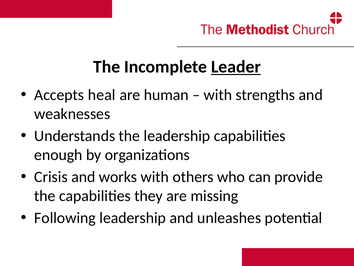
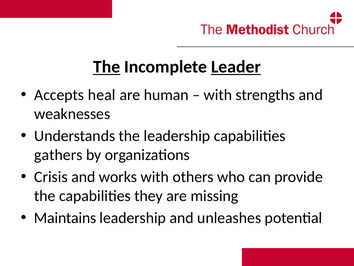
The underline: none -> present (107, 67)
enough: enough -> gathers (58, 155)
Following: Following -> Maintains (65, 218)
